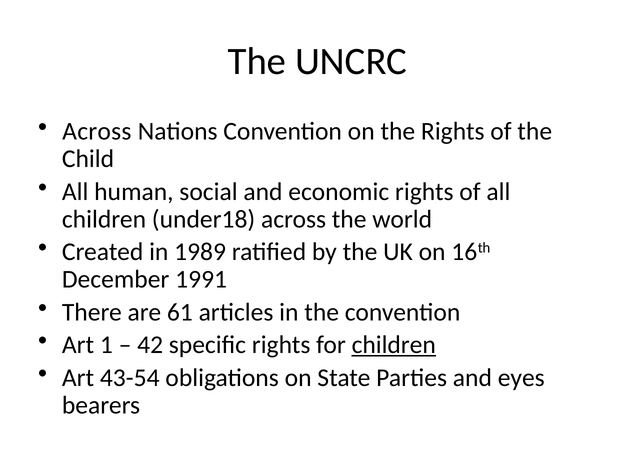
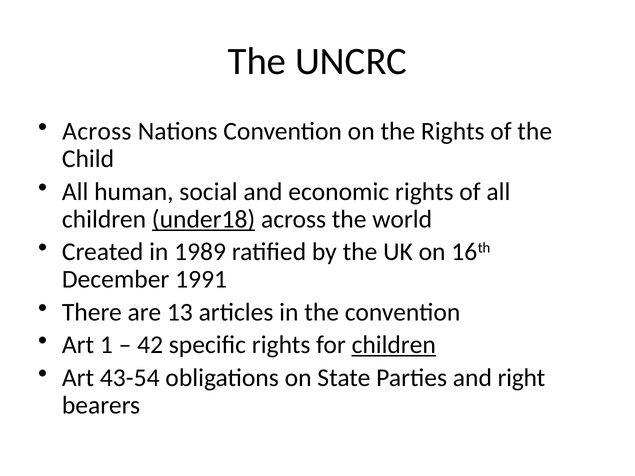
under18 underline: none -> present (204, 219)
61: 61 -> 13 (180, 312)
eyes: eyes -> right (521, 378)
